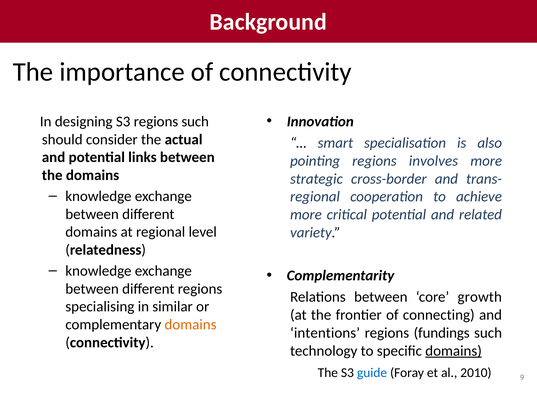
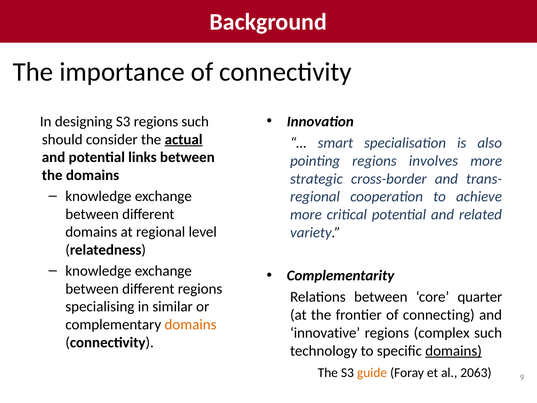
actual underline: none -> present (184, 139)
growth: growth -> quarter (480, 297)
intentions: intentions -> innovative (325, 333)
fundings: fundings -> complex (442, 333)
guide colour: blue -> orange (372, 373)
2010: 2010 -> 2063 (476, 373)
